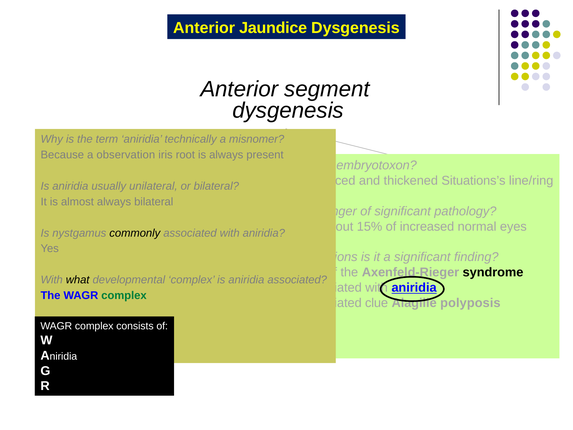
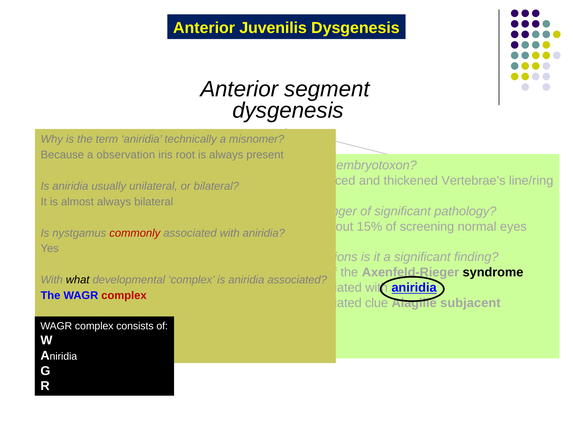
Jaundice: Jaundice -> Juvenilis (273, 28)
Situations’s: Situations’s -> Vertebrae’s (473, 181)
increased: increased -> screening (427, 226)
commonly colour: black -> red (135, 233)
complex colour: green -> red (124, 295)
polyposis: polyposis -> subjacent (470, 303)
